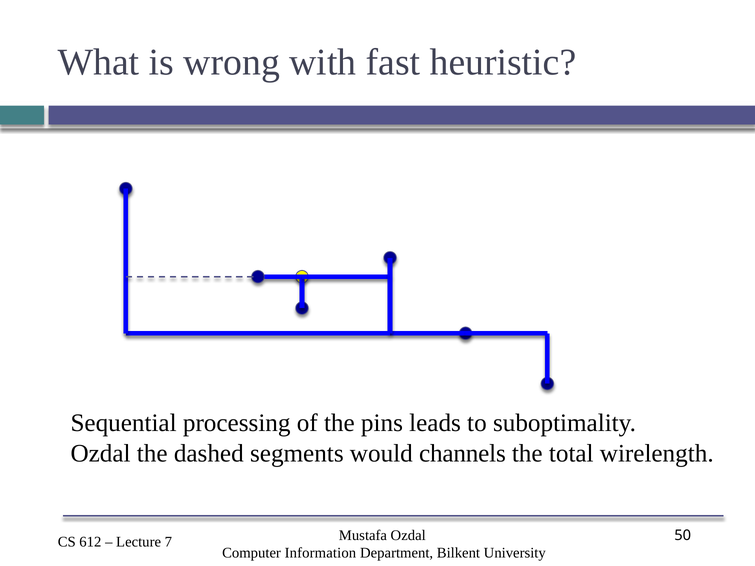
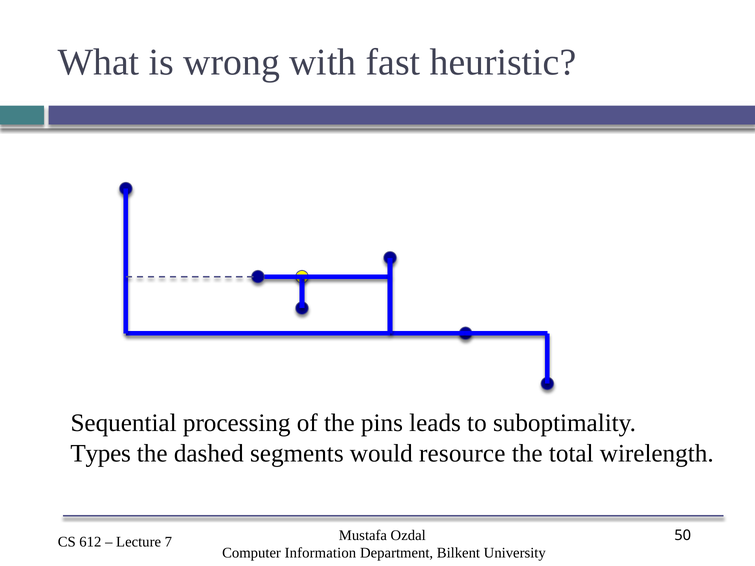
Ozdal: Ozdal -> Types (101, 453)
channels: channels -> resource (462, 453)
